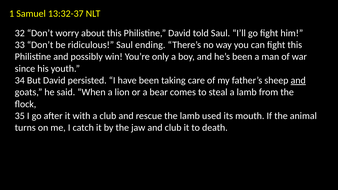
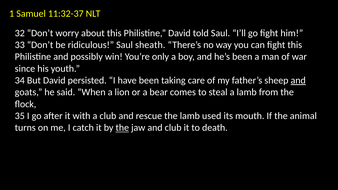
13:32-37: 13:32-37 -> 11:32-37 (66, 14)
ending: ending -> sheath (150, 45)
the underline: none -> present (122, 128)
